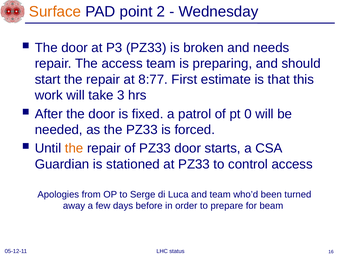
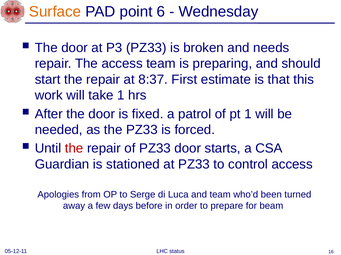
2: 2 -> 6 (161, 12)
8:77: 8:77 -> 8:37 (153, 80)
take 3: 3 -> 1 (121, 96)
pt 0: 0 -> 1 (248, 114)
the colour: orange -> red (74, 149)
